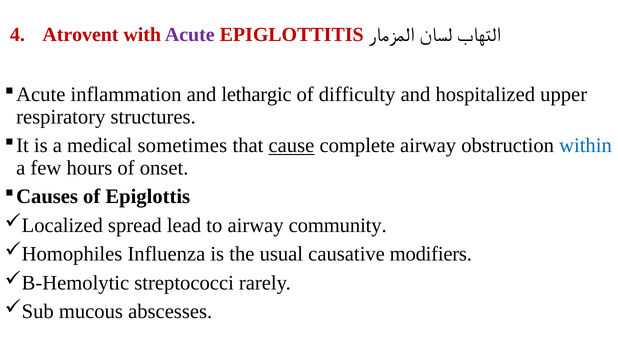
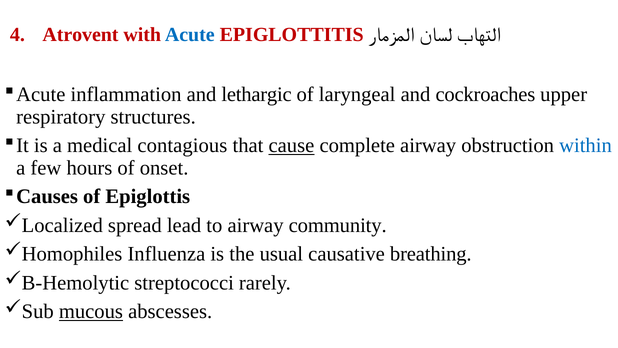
Acute colour: purple -> blue (190, 35)
difficulty: difficulty -> laryngeal (357, 94)
hospitalized: hospitalized -> cockroaches (485, 94)
sometimes: sometimes -> contagious (182, 145)
modifiers: modifiers -> breathing (431, 254)
mucous underline: none -> present (91, 311)
